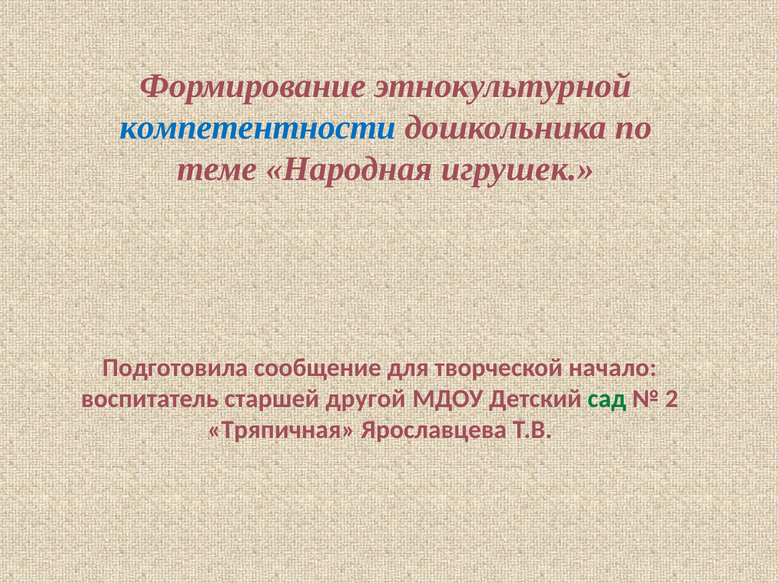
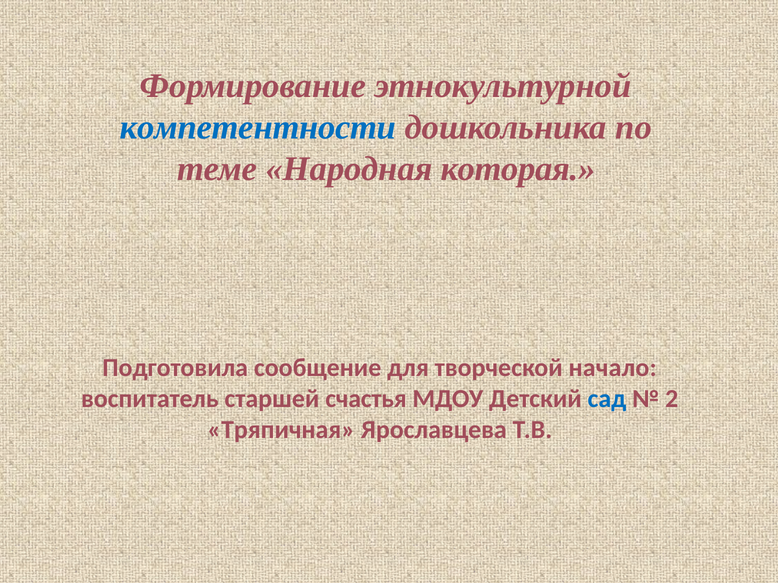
игрушек: игрушек -> которая (518, 169)
другой: другой -> счастья (366, 399)
сад colour: green -> blue (607, 399)
